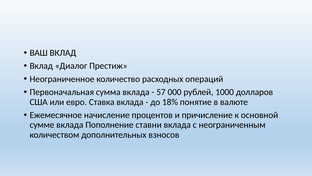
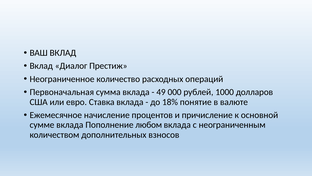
57: 57 -> 49 (161, 92)
ставни: ставни -> любом (149, 125)
